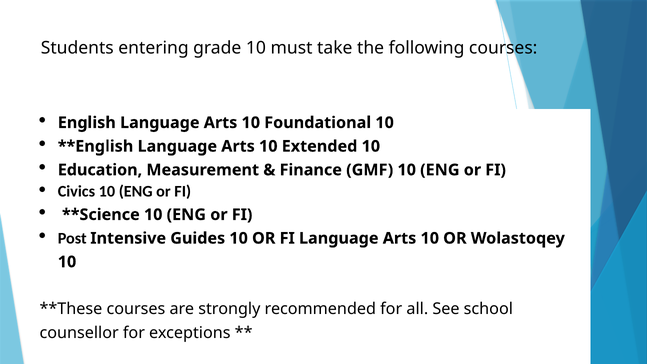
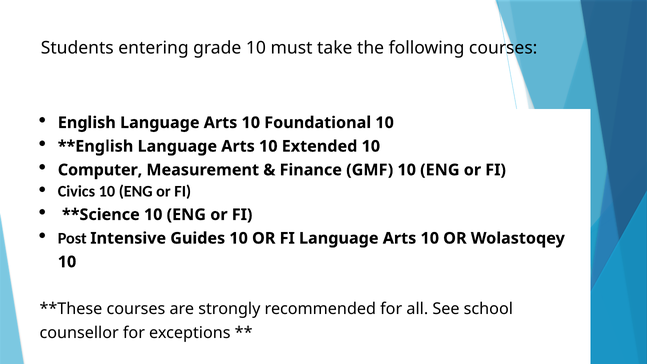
Education: Education -> Computer (100, 170)
